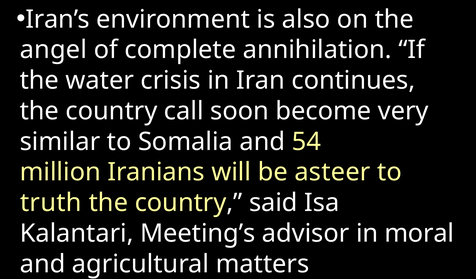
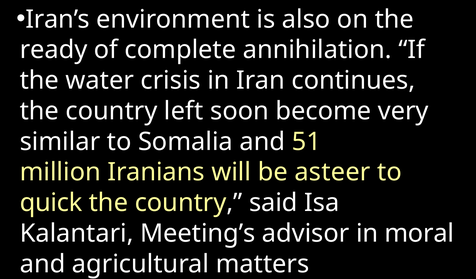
angel: angel -> ready (54, 50)
call: call -> left (184, 111)
54: 54 -> 51 (306, 142)
truth: truth -> quick (51, 203)
